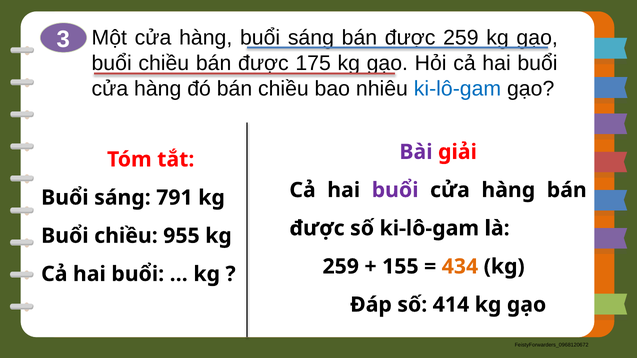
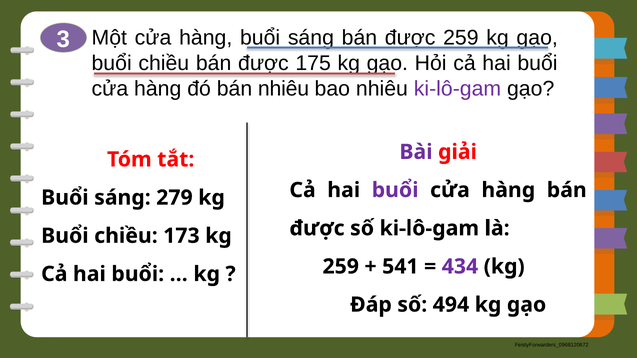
bán chiều: chiều -> nhiêu (284, 89)
ki-lô-gam colour: blue -> purple (457, 89)
791: 791 -> 279 (174, 198)
955: 955 -> 173 (181, 236)
155: 155 -> 541 (400, 267)
434 colour: orange -> purple (460, 267)
414: 414 -> 494 (451, 305)
